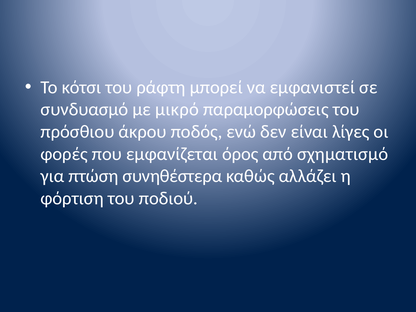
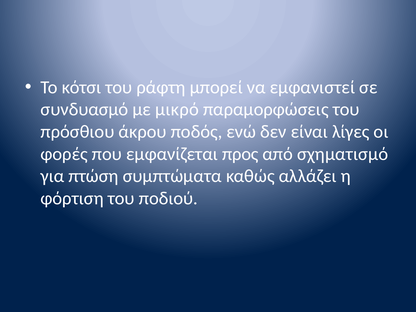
όρος: όρος -> προς (240, 154)
συνηθέστερα: συνηθέστερα -> συμπτώματα (172, 176)
